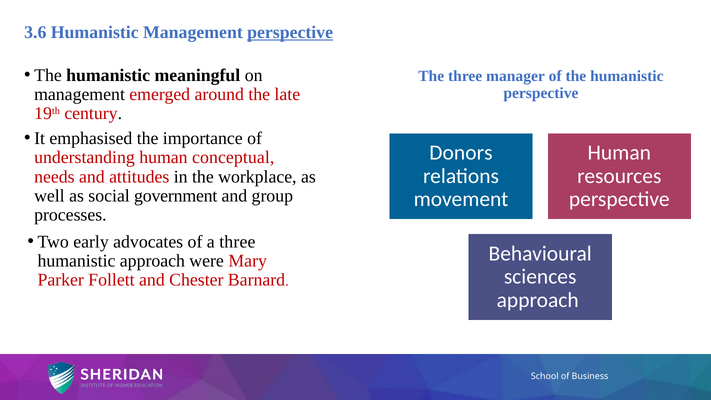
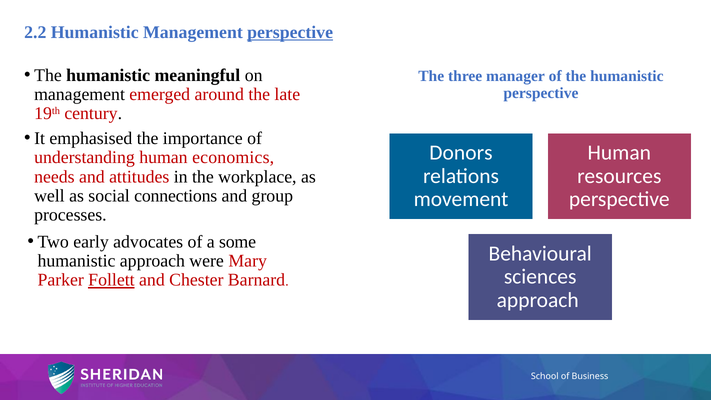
3.6: 3.6 -> 2.2 (35, 32)
conceptual: conceptual -> economics (233, 157)
government: government -> connections (176, 196)
a three: three -> some (238, 242)
Follett underline: none -> present (111, 280)
